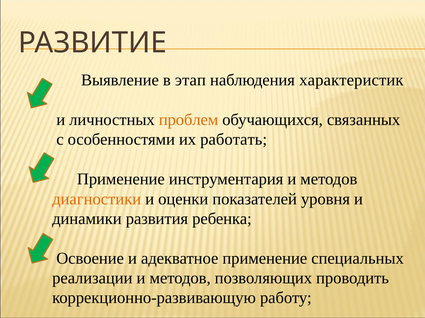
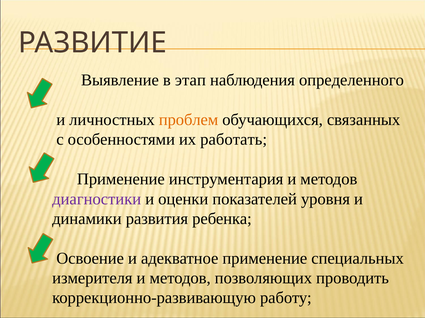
характеристик: характеристик -> определенного (351, 80)
диагностики colour: orange -> purple (97, 199)
реализации: реализации -> измерителя (92, 279)
